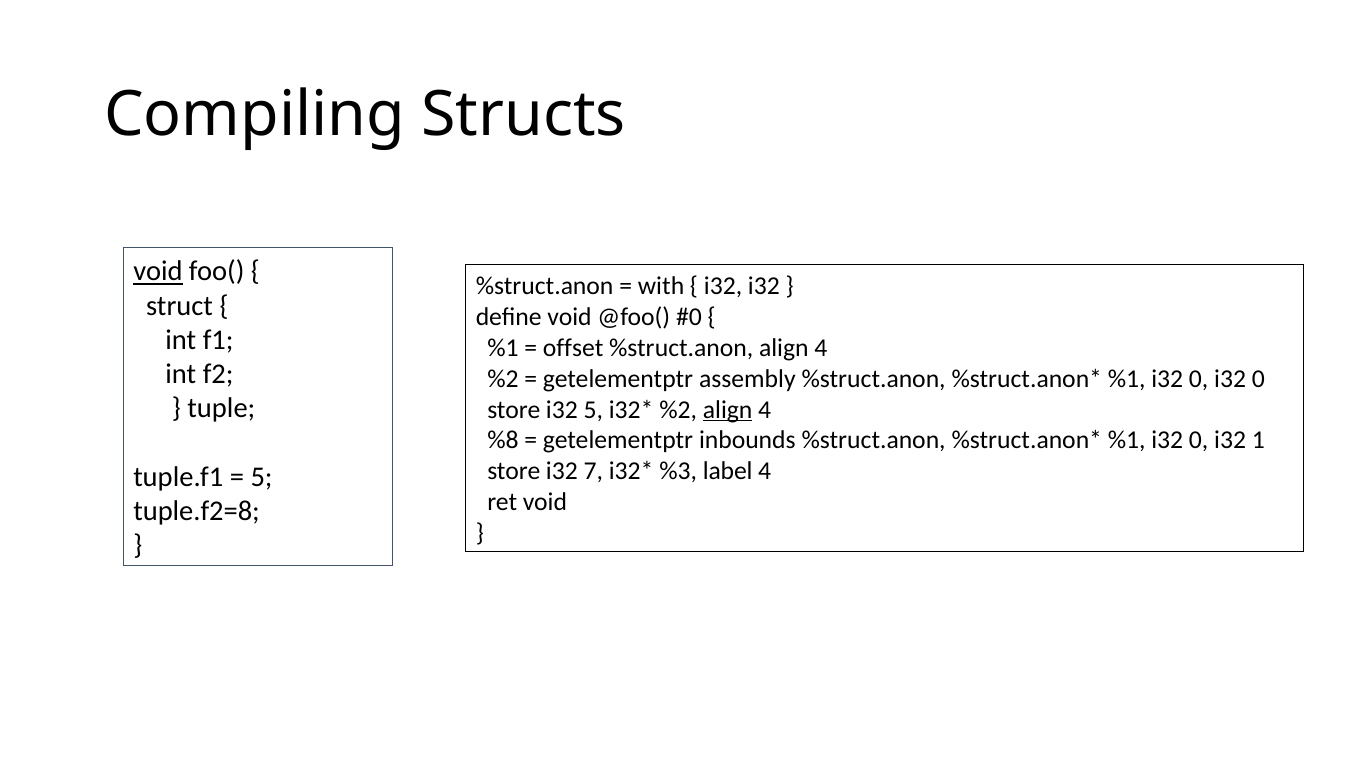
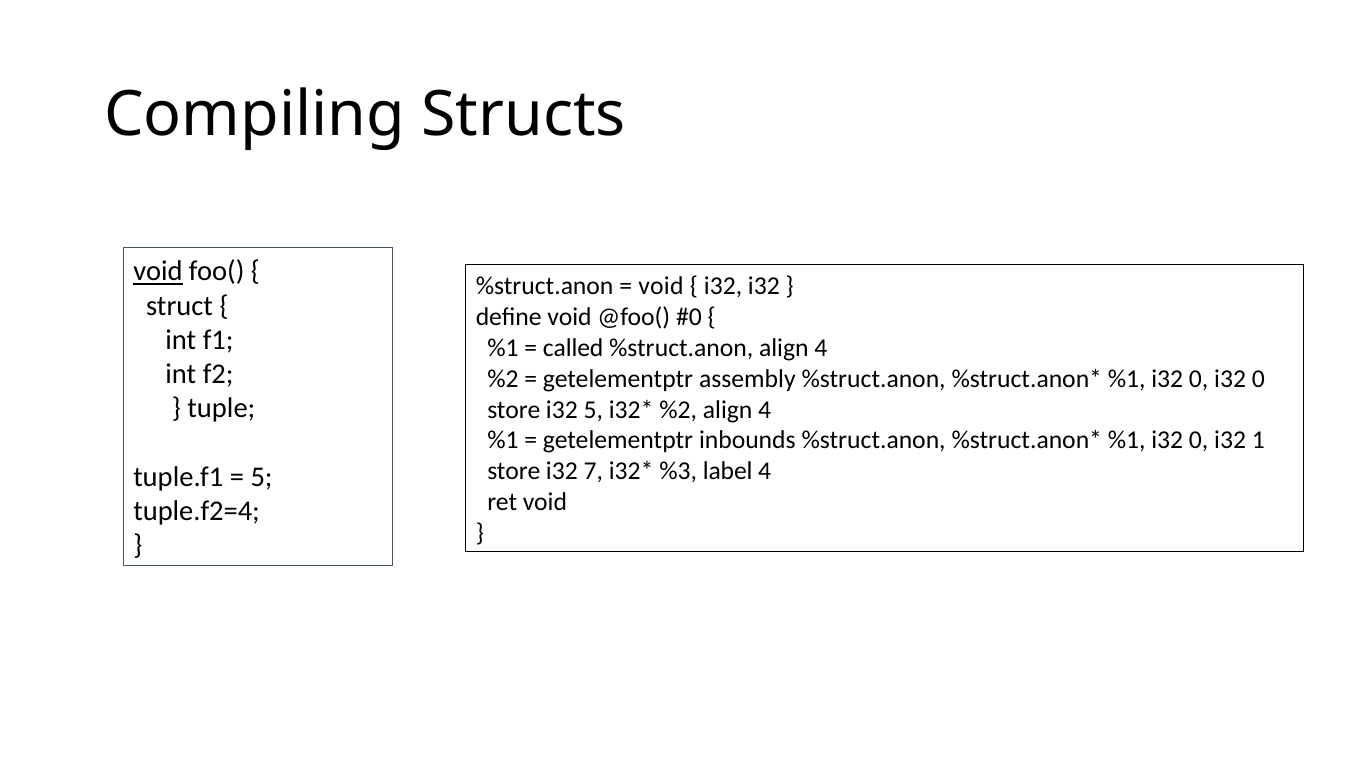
with: with -> void (661, 286)
offset: offset -> called (573, 348)
align underline: present -> none (728, 410)
%8: %8 -> %1 (503, 440)
tuple.f2=8: tuple.f2=8 -> tuple.f2=4 (197, 511)
